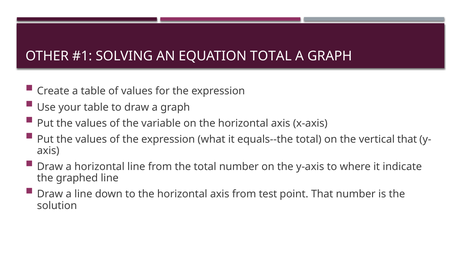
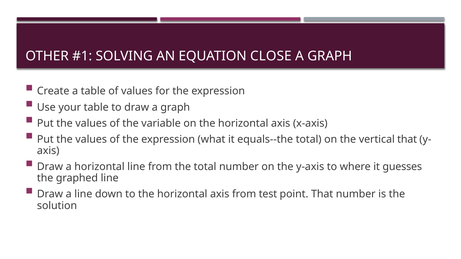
EQUATION TOTAL: TOTAL -> CLOSE (271, 56)
indicate: indicate -> guesses (402, 167)
